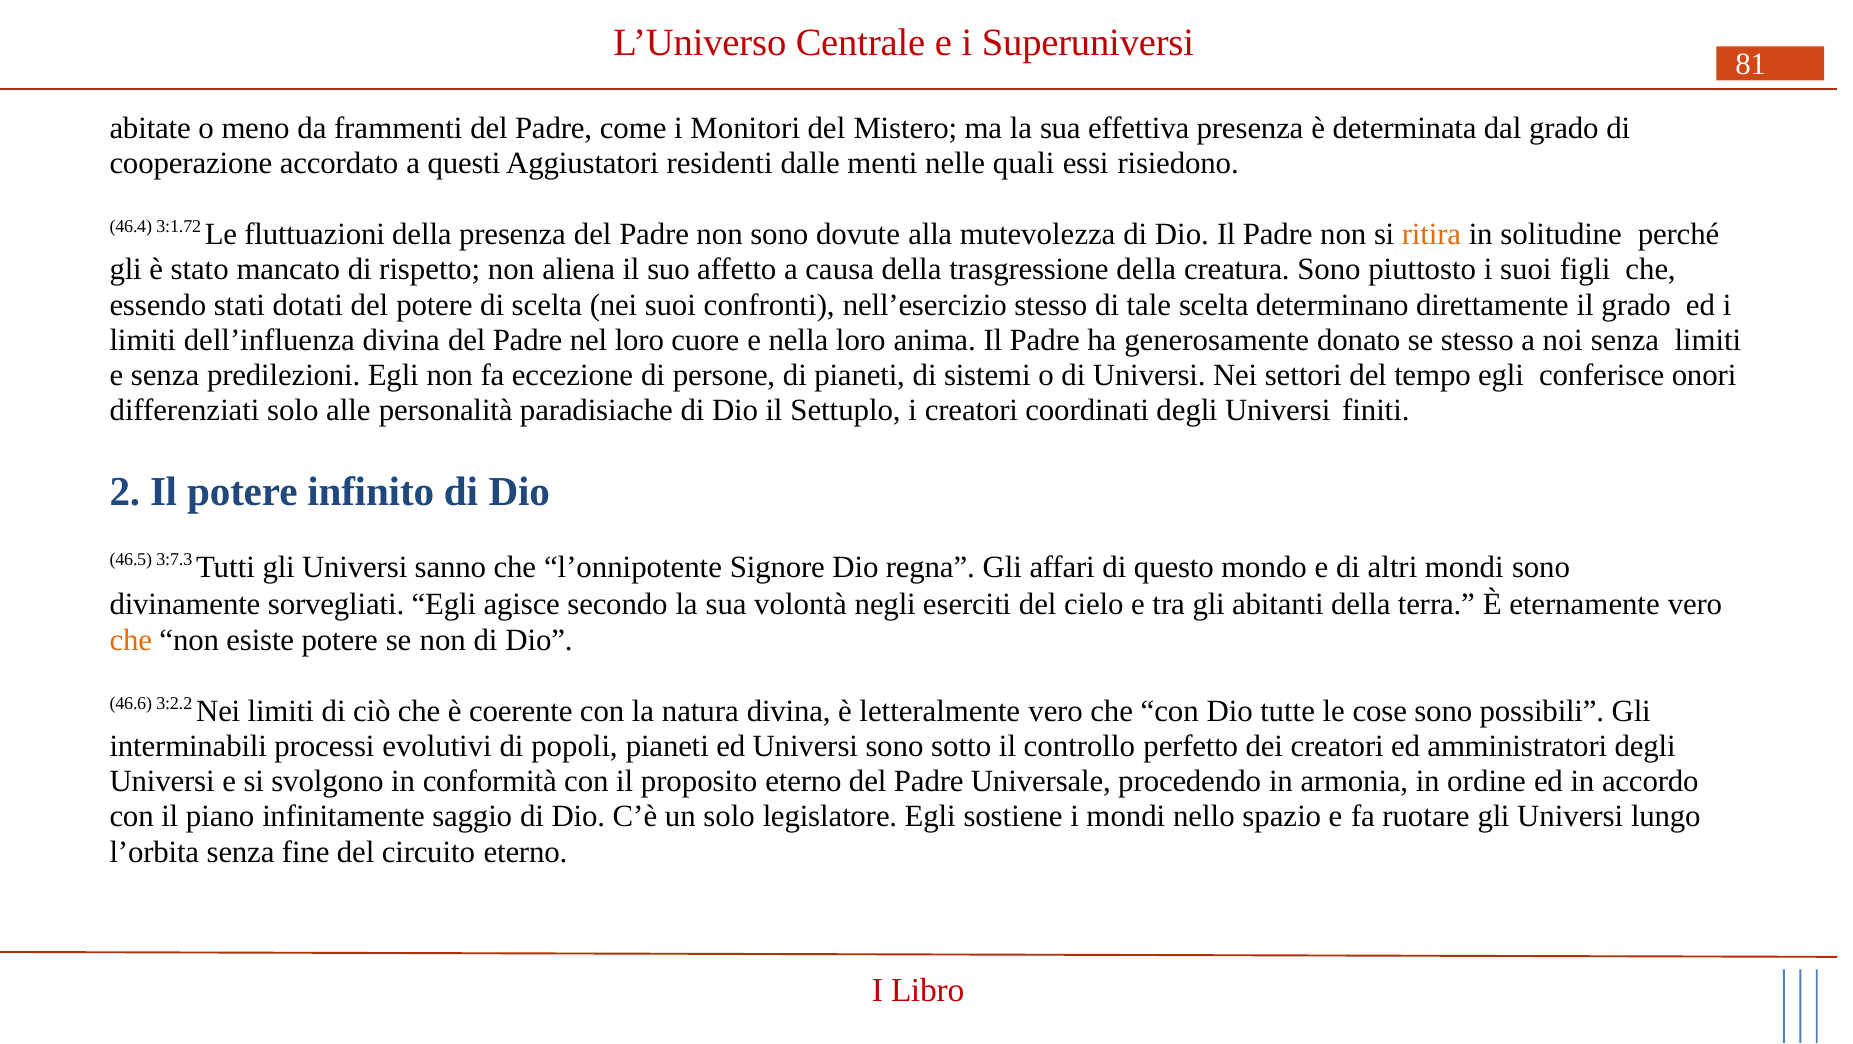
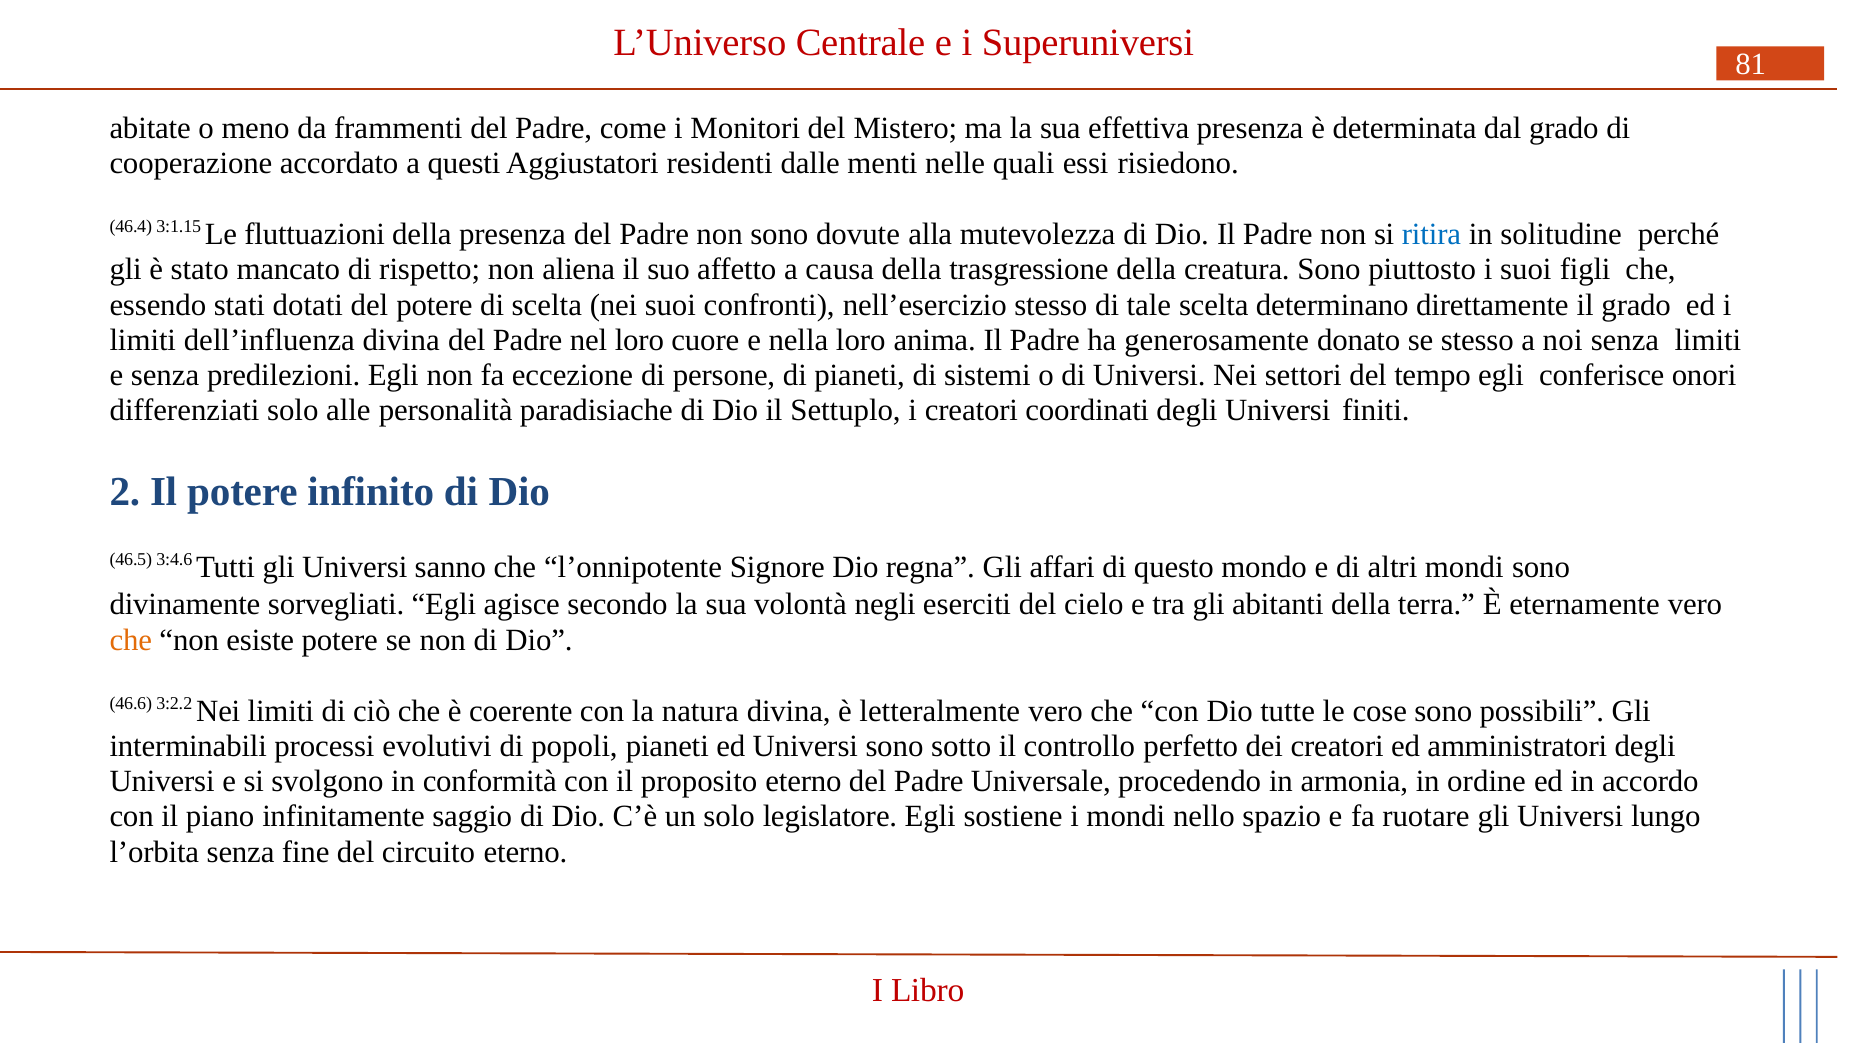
3:1.72: 3:1.72 -> 3:1.15 (179, 227)
ritira colour: orange -> blue (1431, 234)
3:7.3: 3:7.3 -> 3:4.6 (174, 560)
